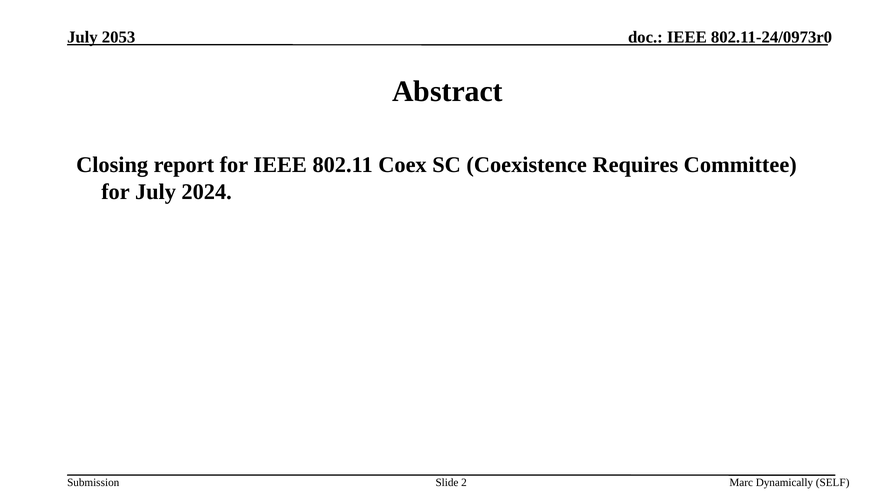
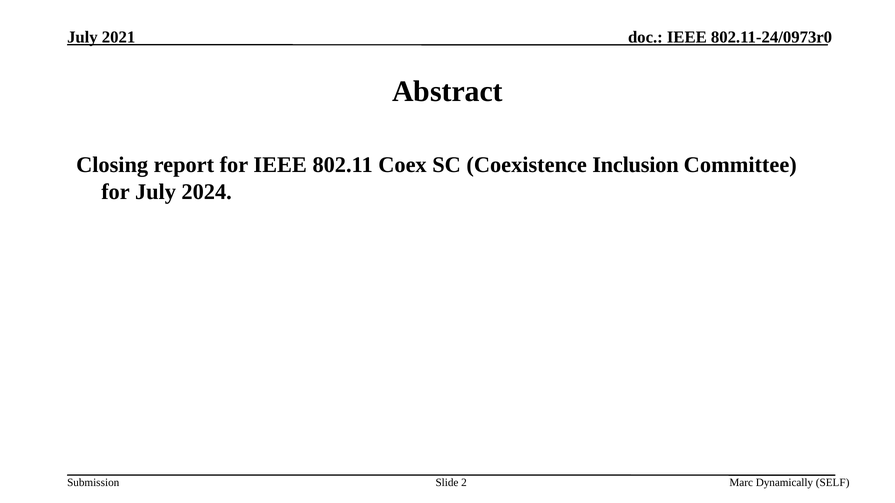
2053: 2053 -> 2021 (119, 37)
Requires: Requires -> Inclusion (635, 165)
